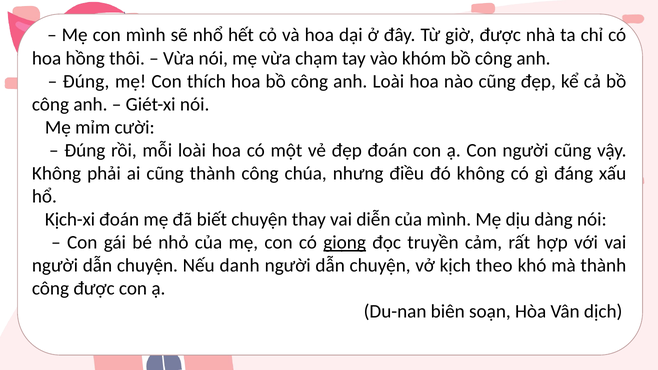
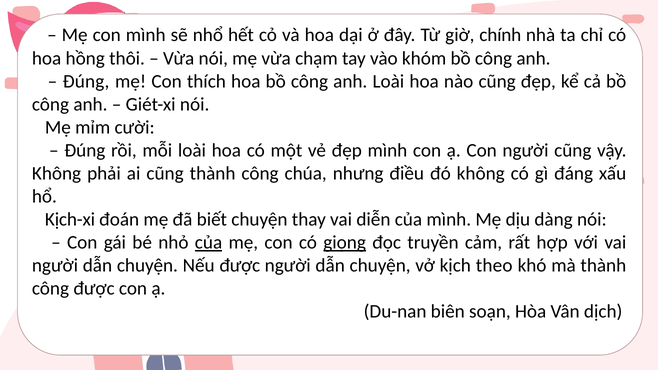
giờ được: được -> chính (500, 35)
đẹp đoán: đoán -> mình (387, 150)
của underline: none -> present (209, 243)
Nếu danh: danh -> được (240, 266)
